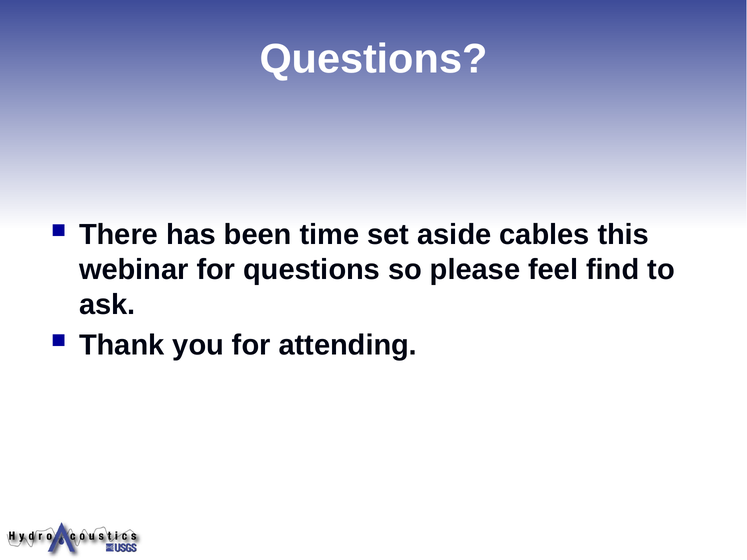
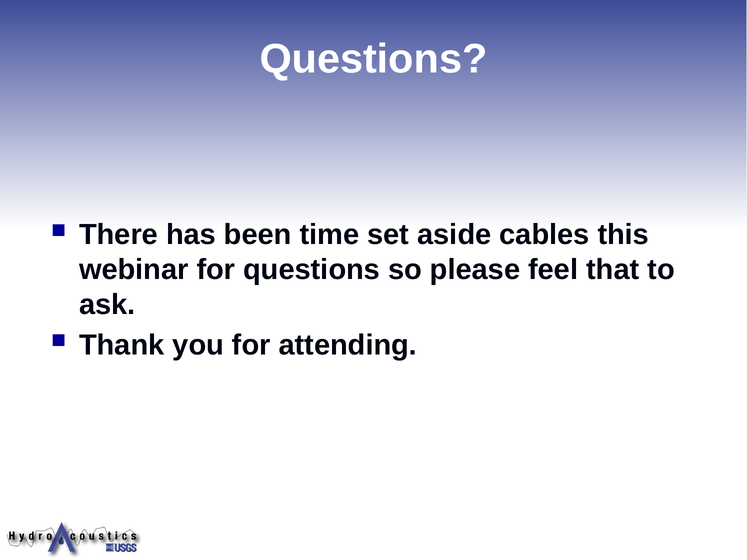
find: find -> that (613, 270)
